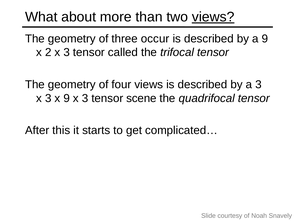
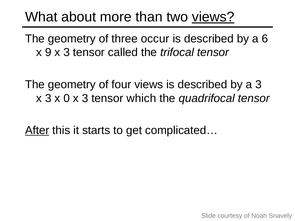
a 9: 9 -> 6 (265, 39)
2: 2 -> 9 (48, 52)
x 9: 9 -> 0 (67, 98)
scene: scene -> which (141, 98)
After underline: none -> present (37, 131)
